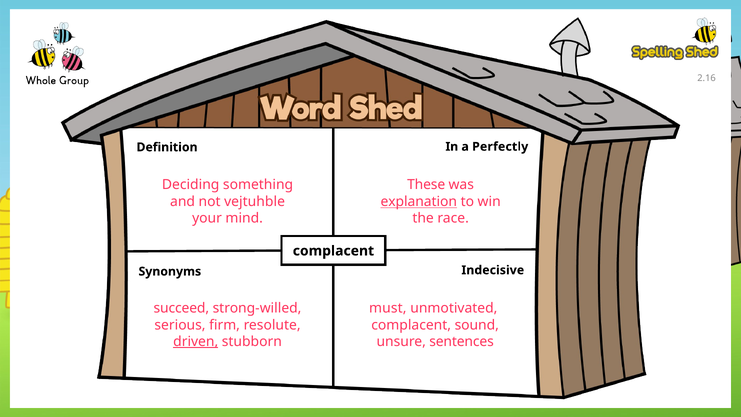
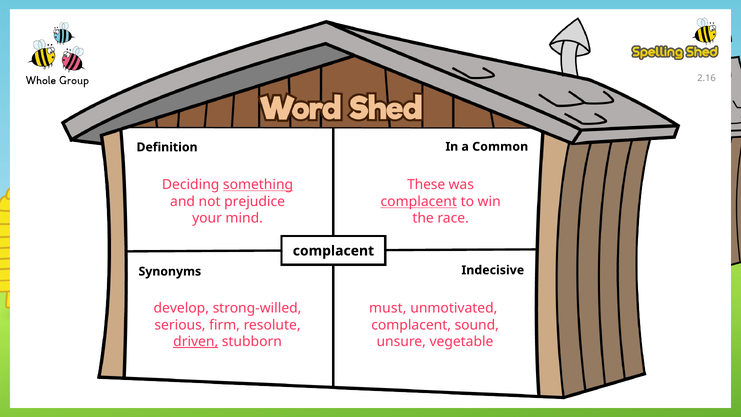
Perfectly: Perfectly -> Common (500, 147)
something underline: none -> present (258, 185)
vejtuhble: vejtuhble -> prejudice (255, 201)
explanation: explanation -> complacent (419, 201)
succeed: succeed -> develop (181, 308)
sentences: sentences -> vegetable (461, 342)
